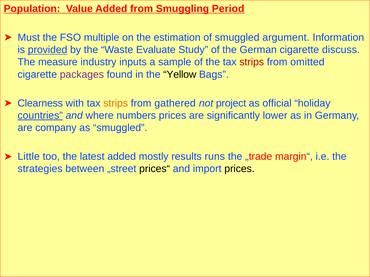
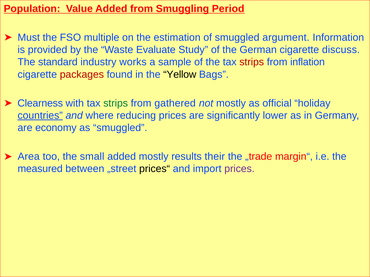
provided underline: present -> none (48, 50)
measure: measure -> standard (58, 62)
inputs: inputs -> works (133, 62)
omitted: omitted -> inflation (307, 62)
packages colour: purple -> red (82, 75)
strips colour: orange -> green (116, 103)
not project: project -> mostly (231, 103)
numbers: numbers -> reducing (136, 116)
company: company -> economy (56, 128)
Little: Little -> Area (29, 157)
latest: latest -> small (92, 157)
runs: runs -> their (215, 157)
strategies: strategies -> measured (40, 169)
prices colour: black -> purple (239, 169)
